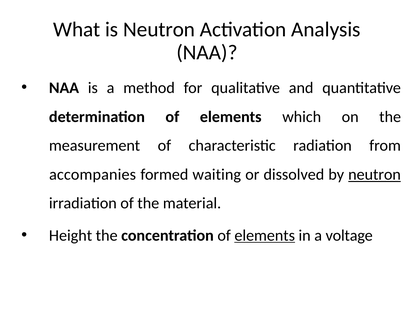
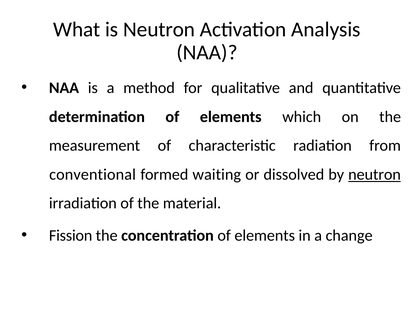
accompanies: accompanies -> conventional (93, 175)
Height: Height -> Fission (71, 236)
elements underline: present -> none (265, 236)
voltage: voltage -> change (349, 236)
